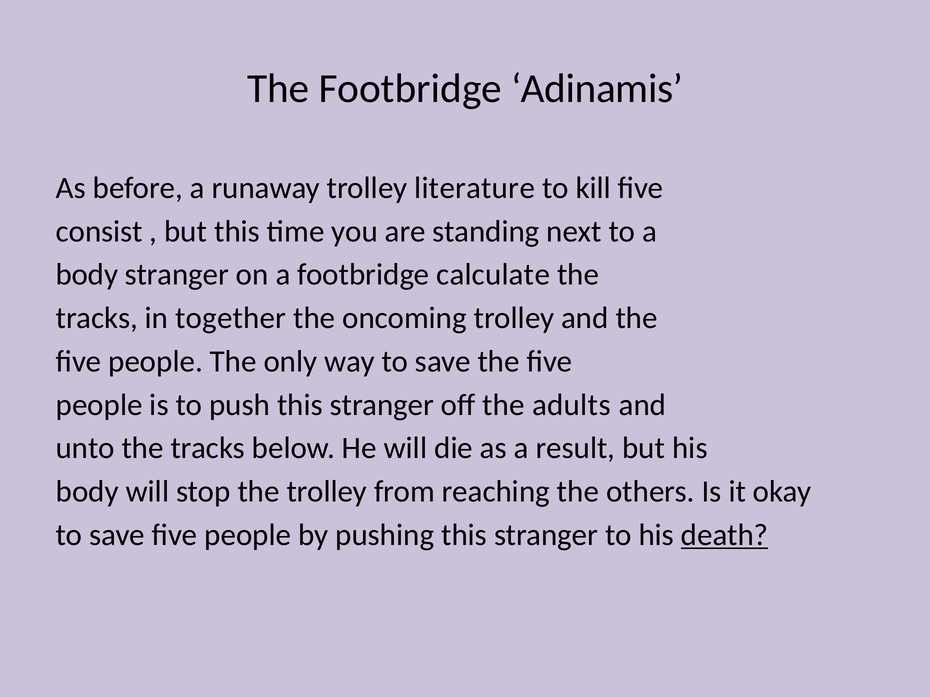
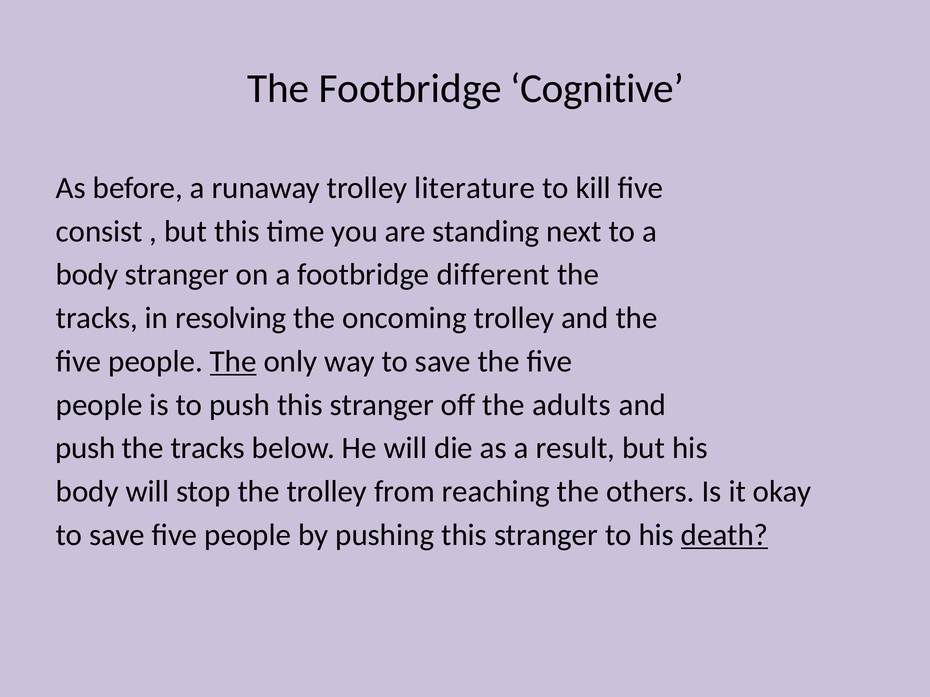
Adinamis: Adinamis -> Cognitive (597, 89)
calculate: calculate -> different (493, 275)
together: together -> resolving (231, 318)
The underline: none -> present (233, 362)
unto: unto -> push (85, 449)
